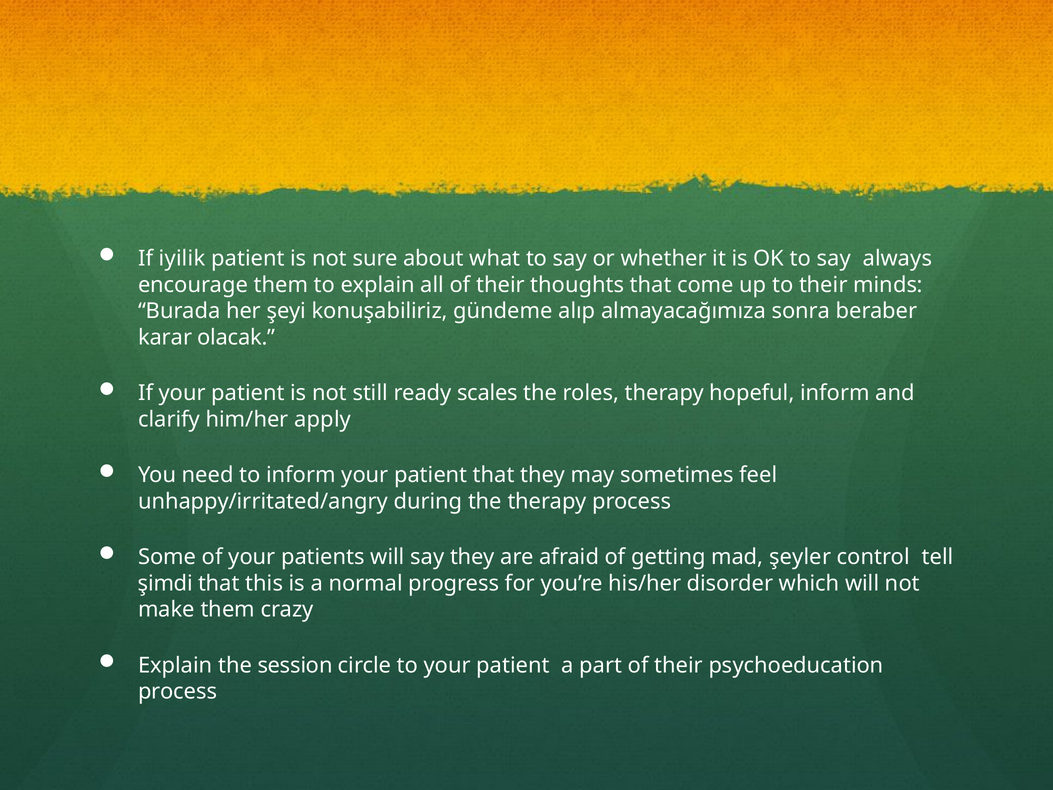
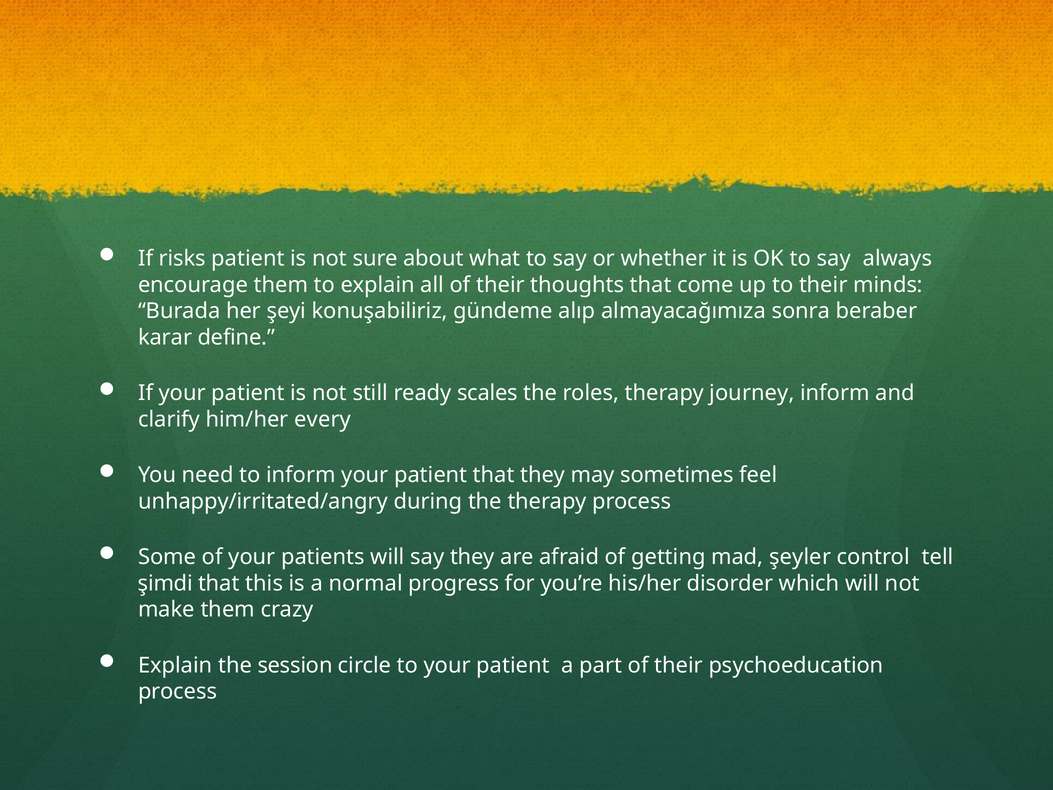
iyilik: iyilik -> risks (182, 258)
olacak: olacak -> define (236, 337)
hopeful: hopeful -> journey (752, 393)
apply: apply -> every (323, 419)
